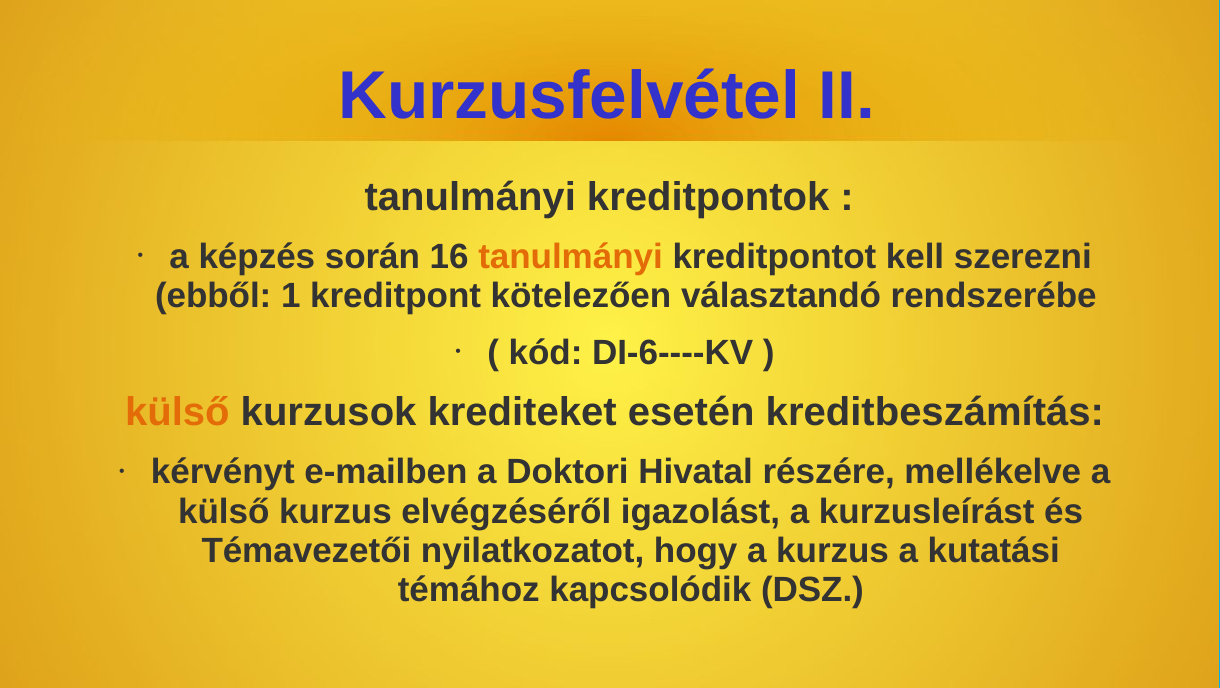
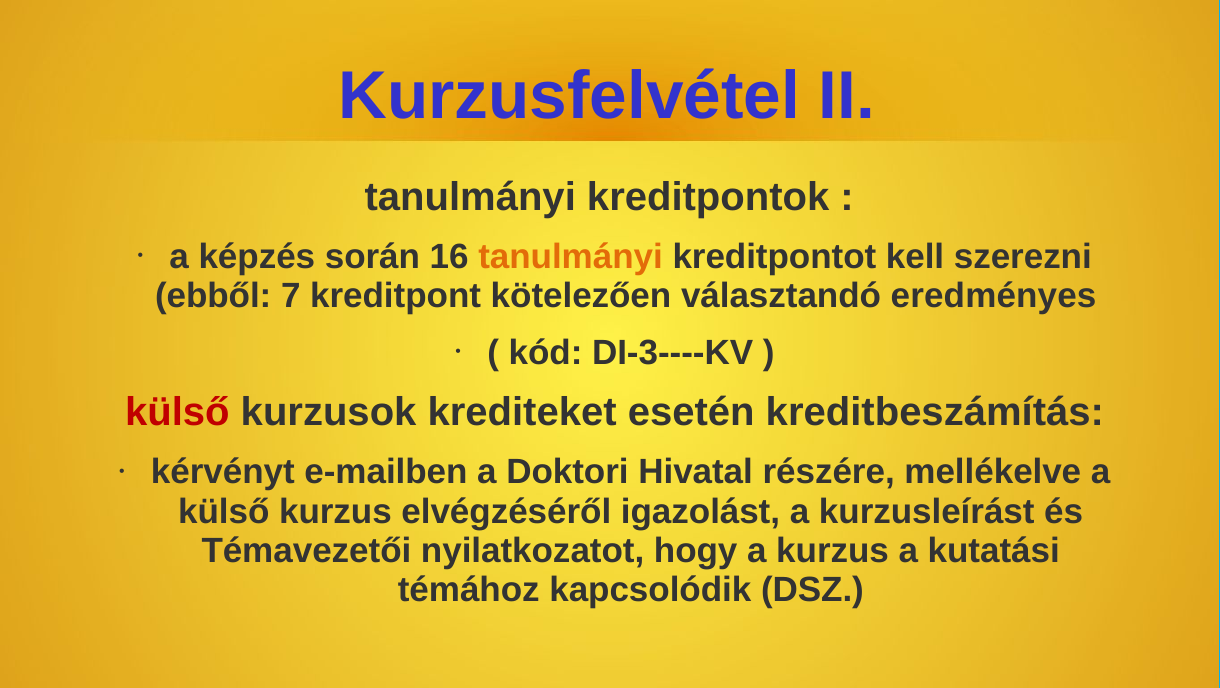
1: 1 -> 7 (291, 296)
rendszerébe: rendszerébe -> eredményes (994, 296)
DI-6----KV: DI-6----KV -> DI-3----KV (673, 353)
külső colour: orange -> red (177, 413)
